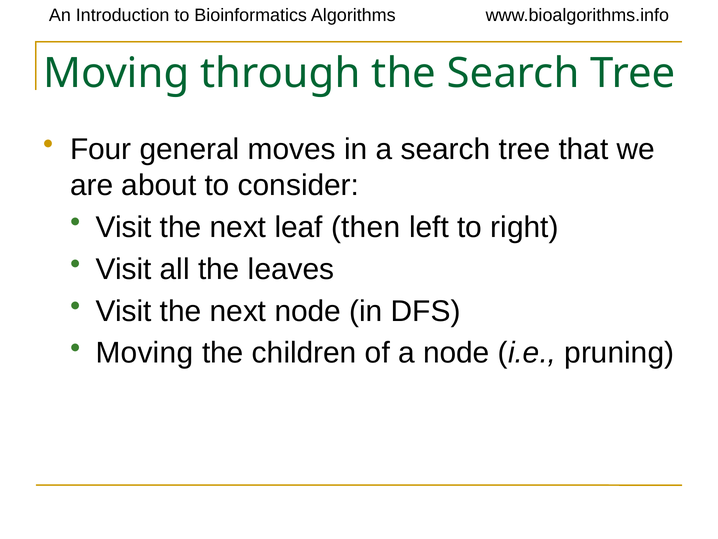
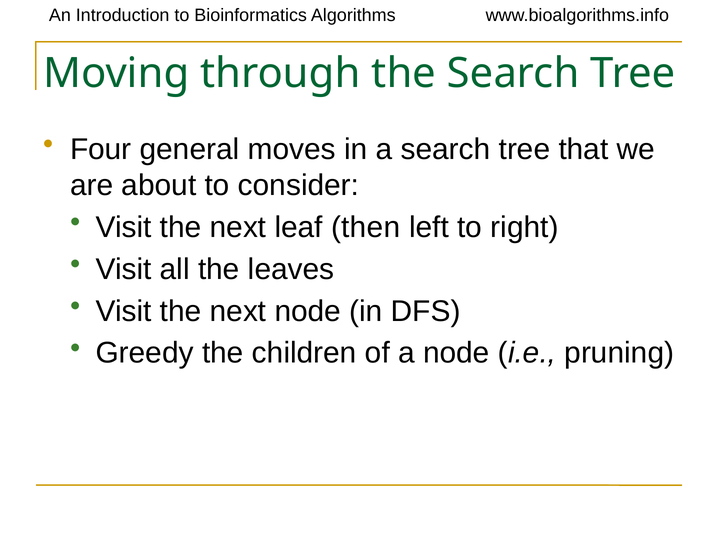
Moving: Moving -> Greedy (145, 353)
